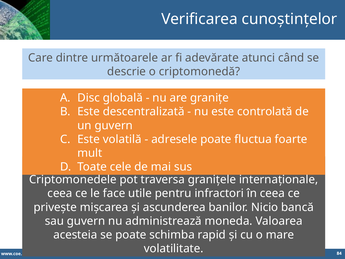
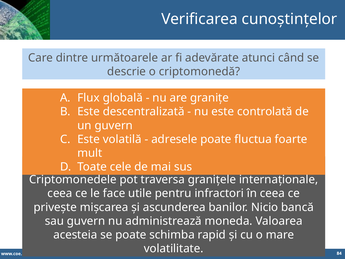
Disc: Disc -> Flux (89, 98)
